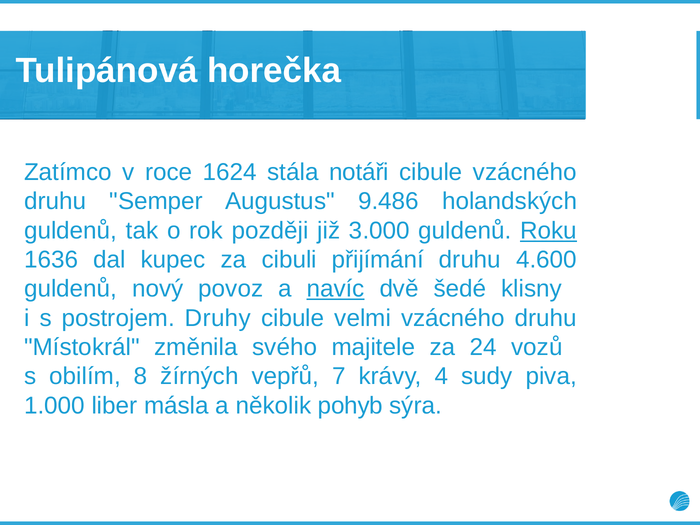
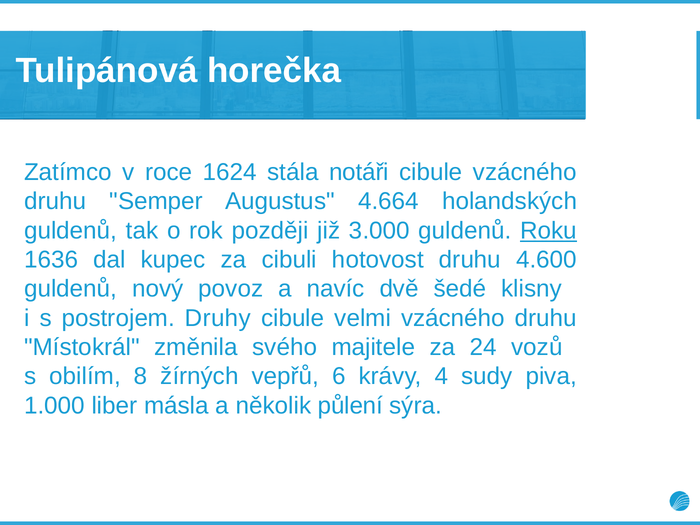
9.486: 9.486 -> 4.664 (388, 201)
přijímání: přijímání -> hotovost (378, 260)
navíc underline: present -> none (336, 289)
7: 7 -> 6 (339, 376)
pohyb: pohyb -> půlení (350, 406)
